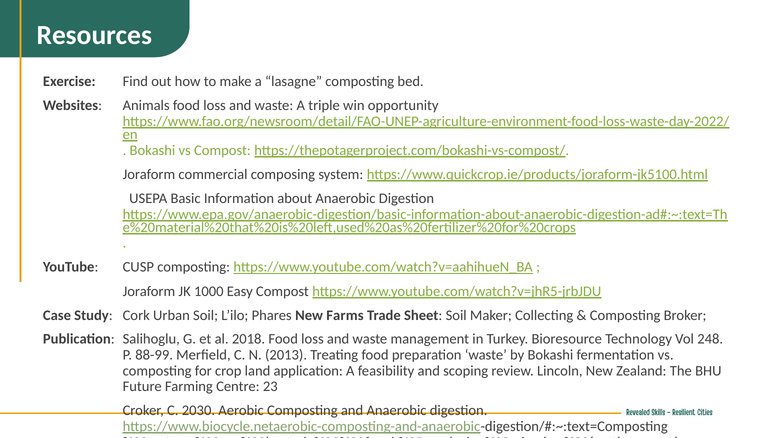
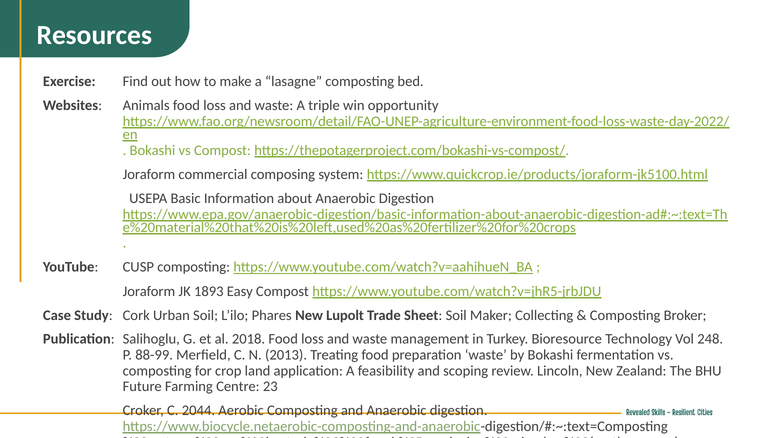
1000: 1000 -> 1893 (209, 291)
Farms: Farms -> Lupolt (345, 315)
2030: 2030 -> 2044 (198, 410)
